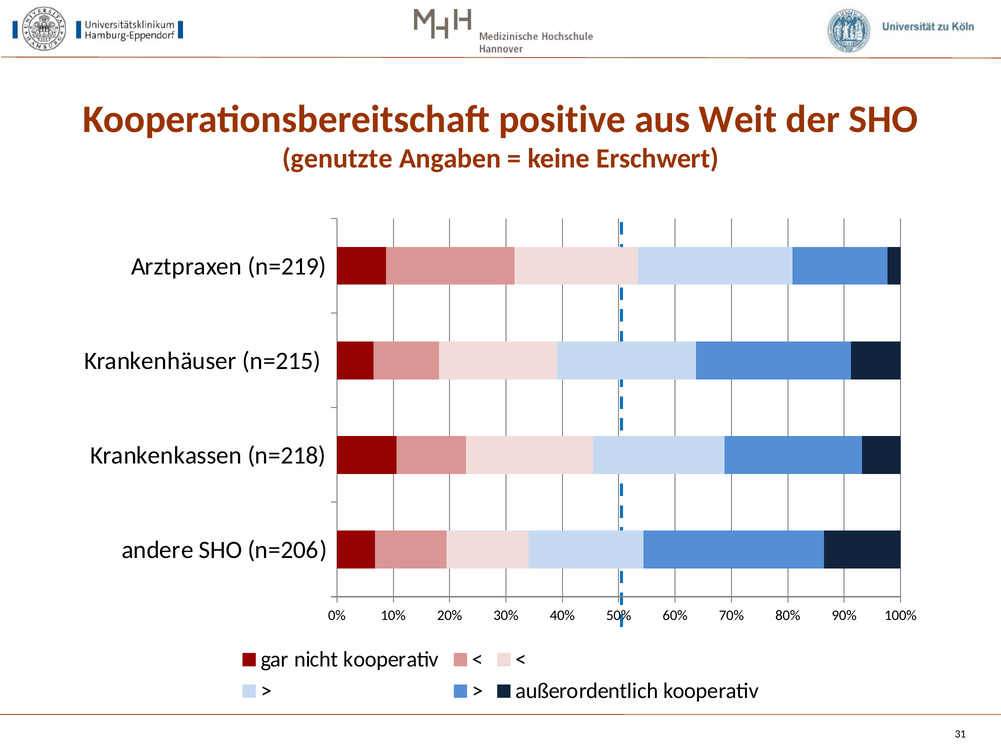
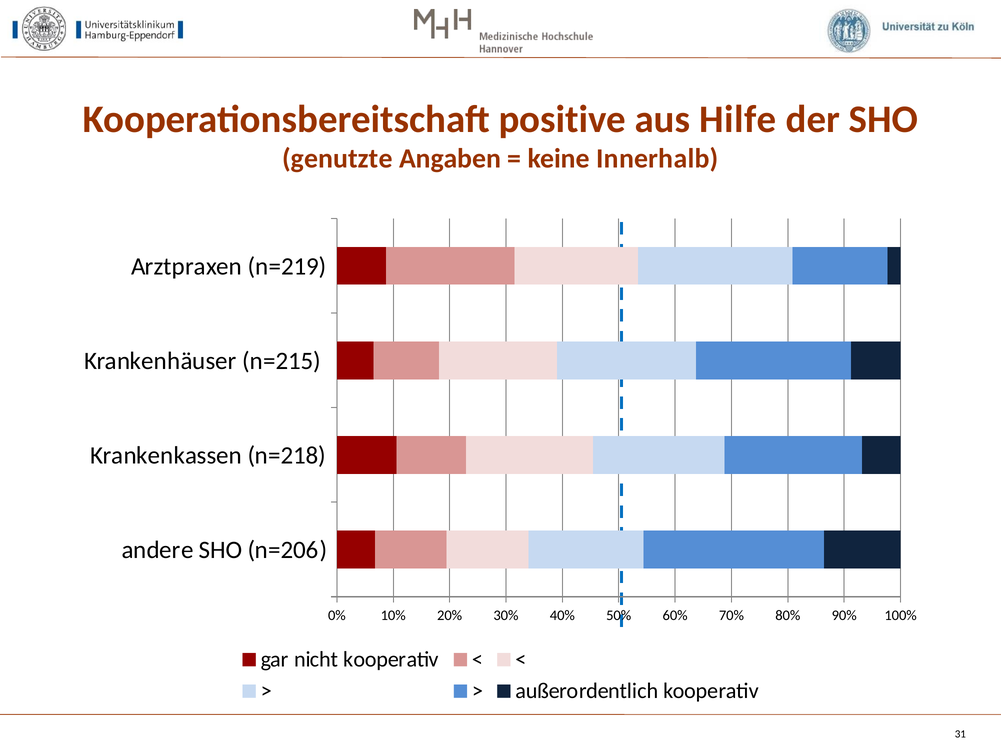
Weit: Weit -> Hilfe (738, 119)
Erschwert: Erschwert -> Innerhalb (657, 159)
